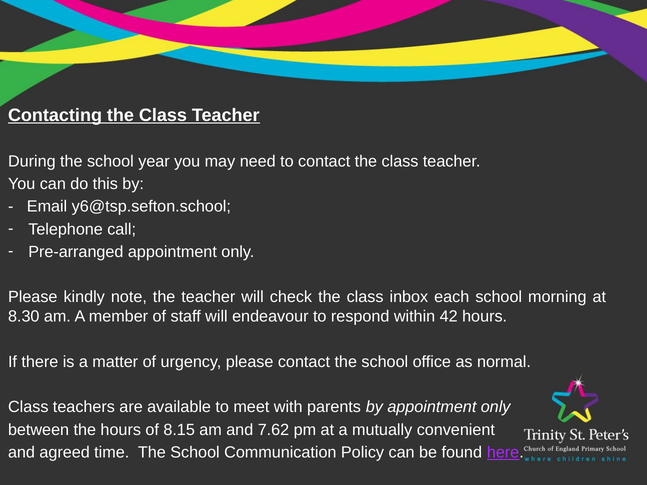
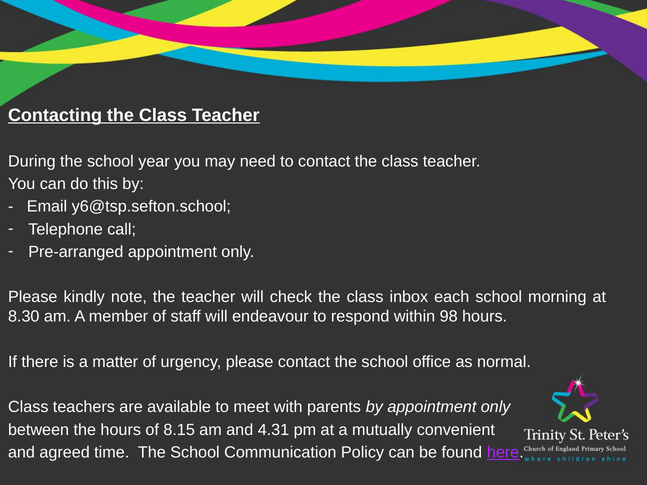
42: 42 -> 98 (449, 317)
7.62: 7.62 -> 4.31 (273, 430)
